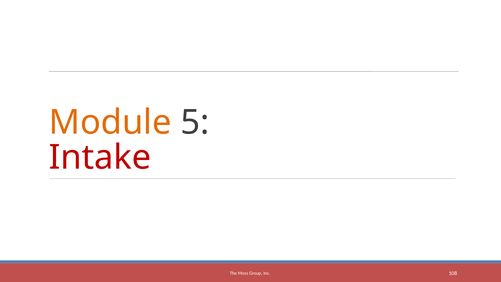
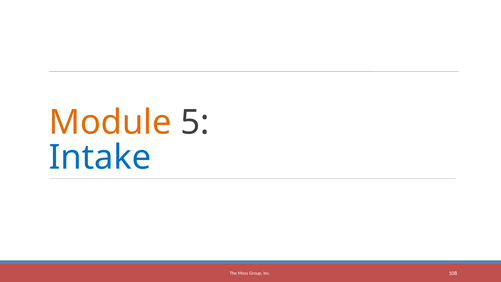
Intake colour: red -> blue (100, 157)
